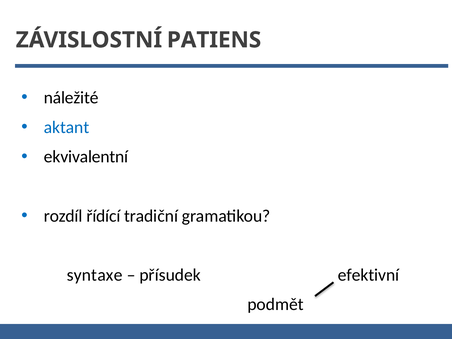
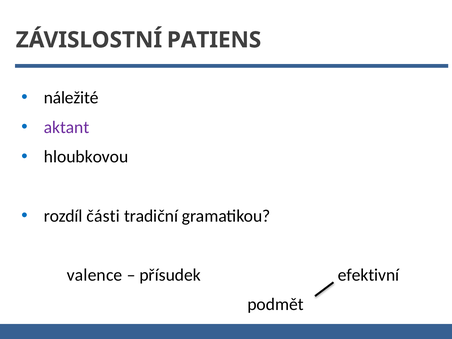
aktant colour: blue -> purple (67, 127)
ekvivalentní: ekvivalentní -> hloubkovou (86, 157)
řídící: řídící -> části (103, 216)
syntaxe: syntaxe -> valence (95, 275)
